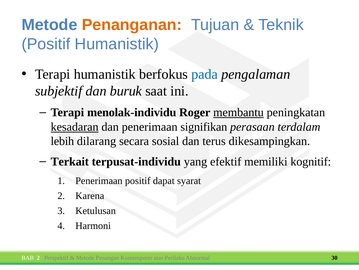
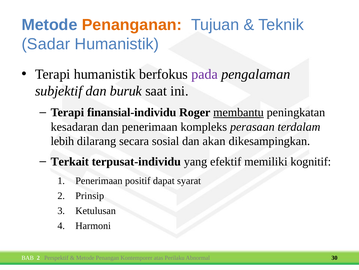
Positif: Positif -> Sadar (46, 44)
pada colour: blue -> purple (205, 74)
menolak-individu: menolak-individu -> finansial-individu (132, 112)
kesadaran underline: present -> none (75, 127)
signifikan: signifikan -> kompleks (204, 127)
terus: terus -> akan (214, 141)
Karena: Karena -> Prinsip (90, 195)
